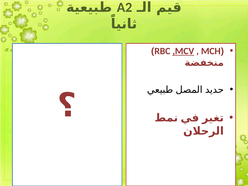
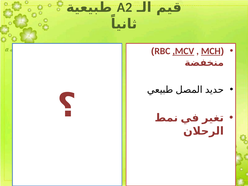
MCH underline: none -> present (211, 51)
